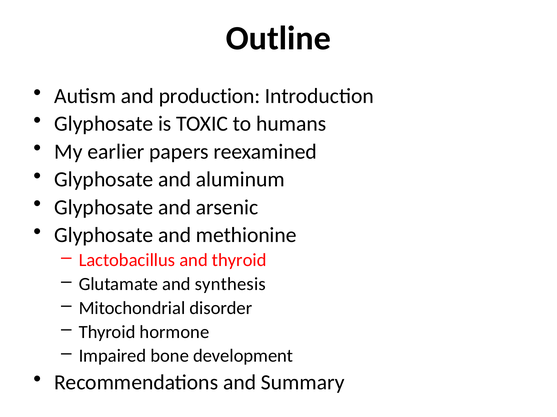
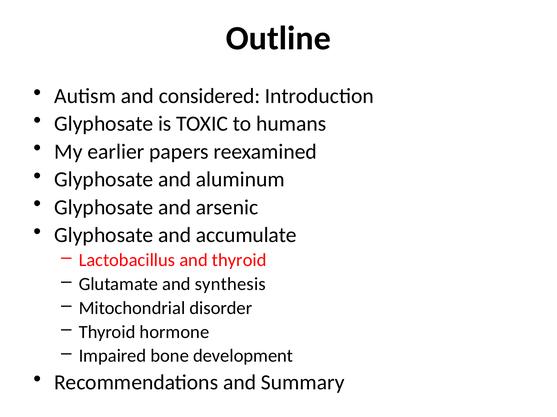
production: production -> considered (209, 96)
methionine: methionine -> accumulate (246, 235)
